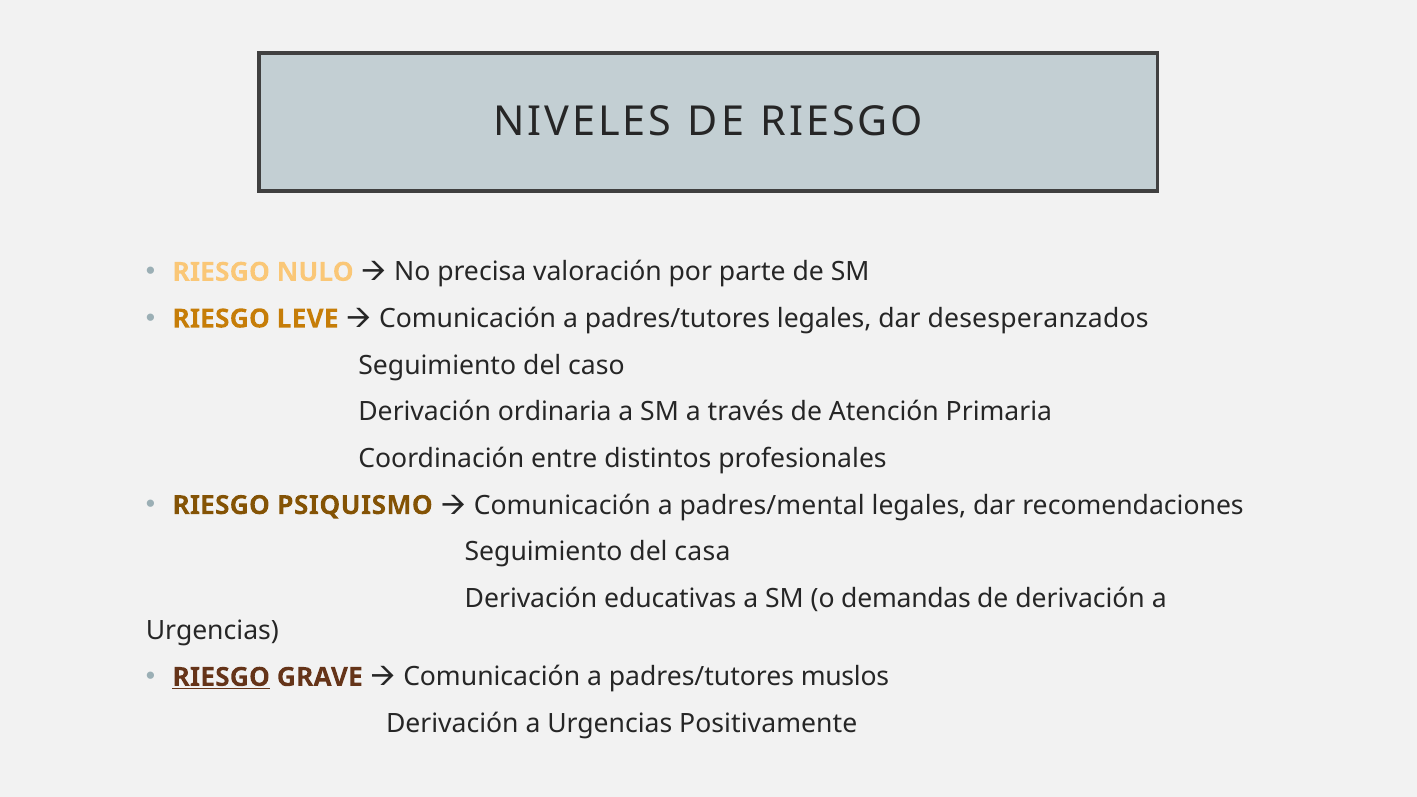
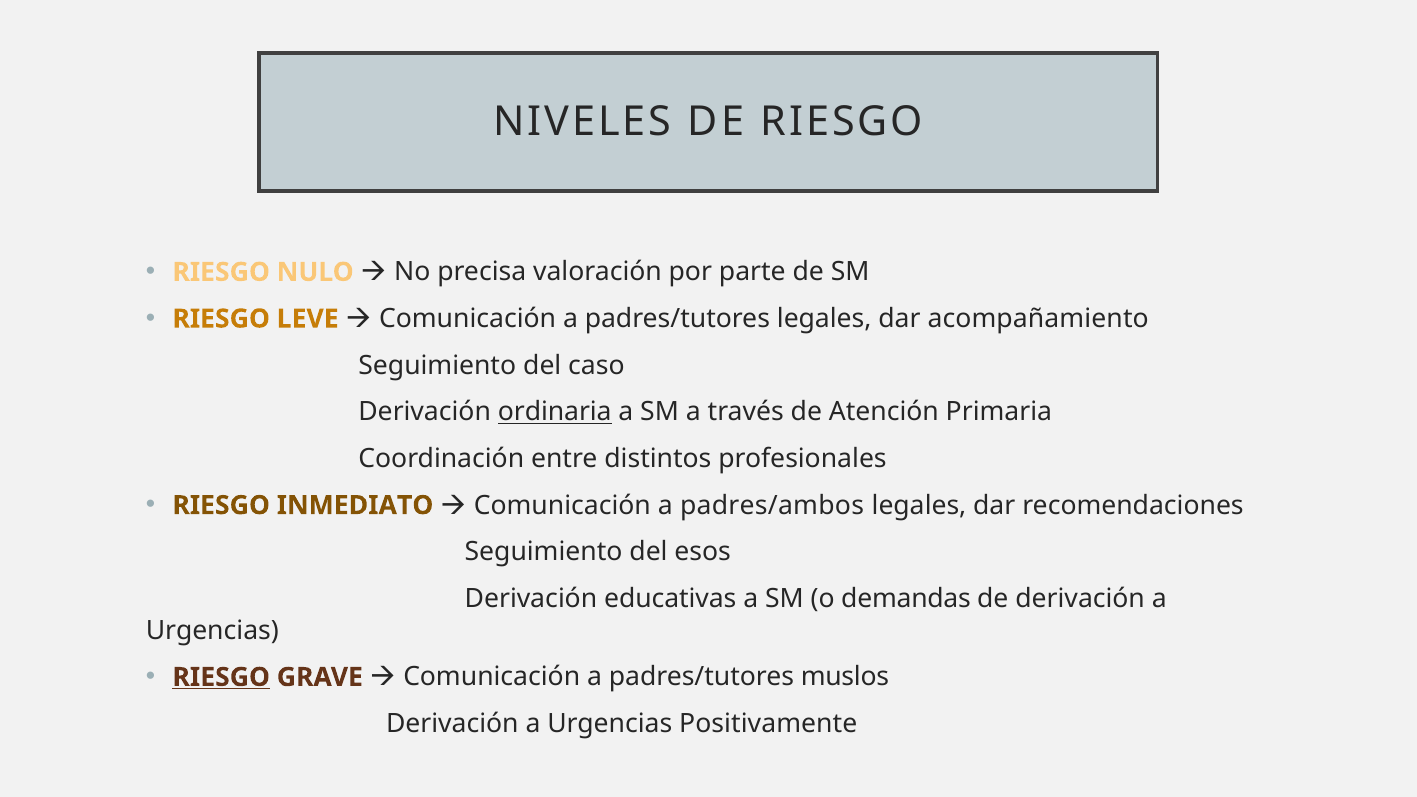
desesperanzados: desesperanzados -> acompañamiento (1038, 319)
ordinaria underline: none -> present (555, 412)
PSIQUISMO: PSIQUISMO -> INMEDIATO (355, 505)
padres/mental: padres/mental -> padres/ambos (772, 505)
casa: casa -> esos (703, 552)
